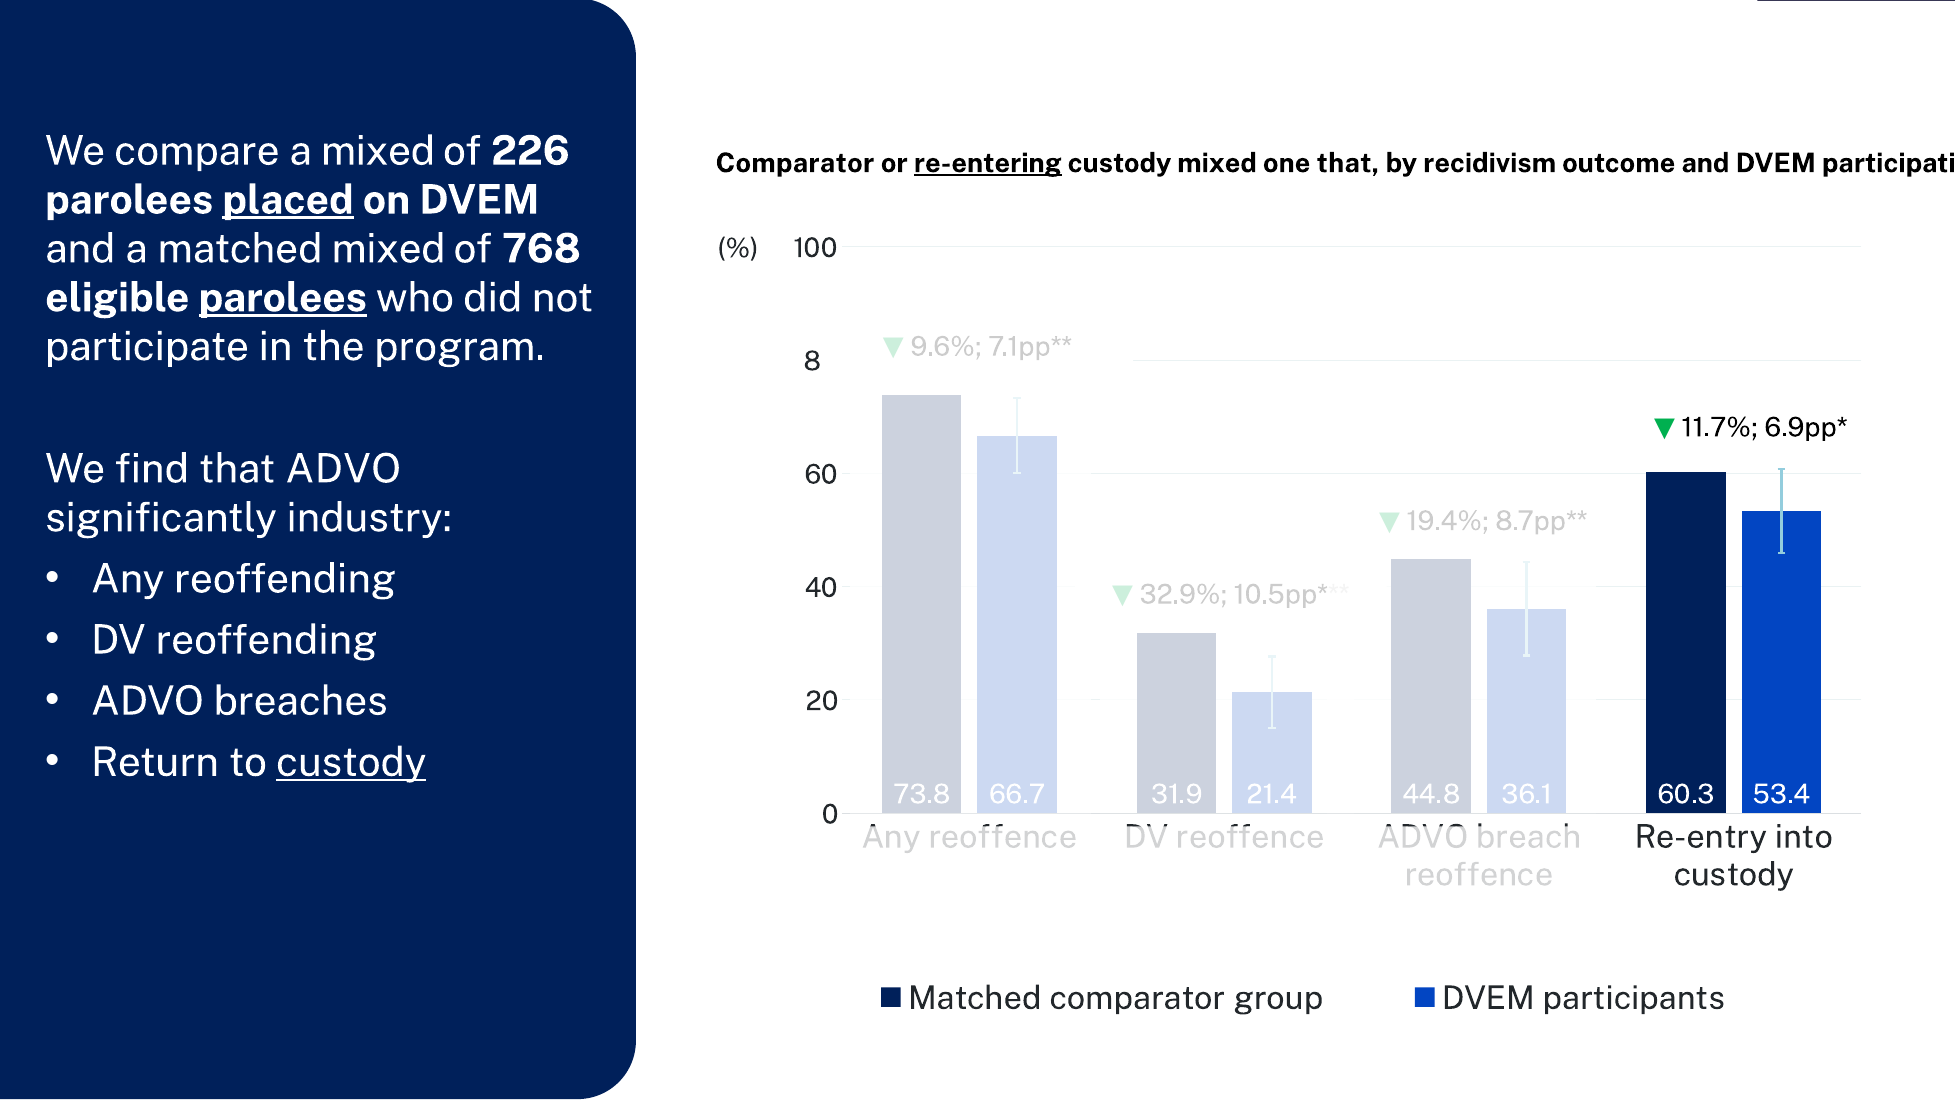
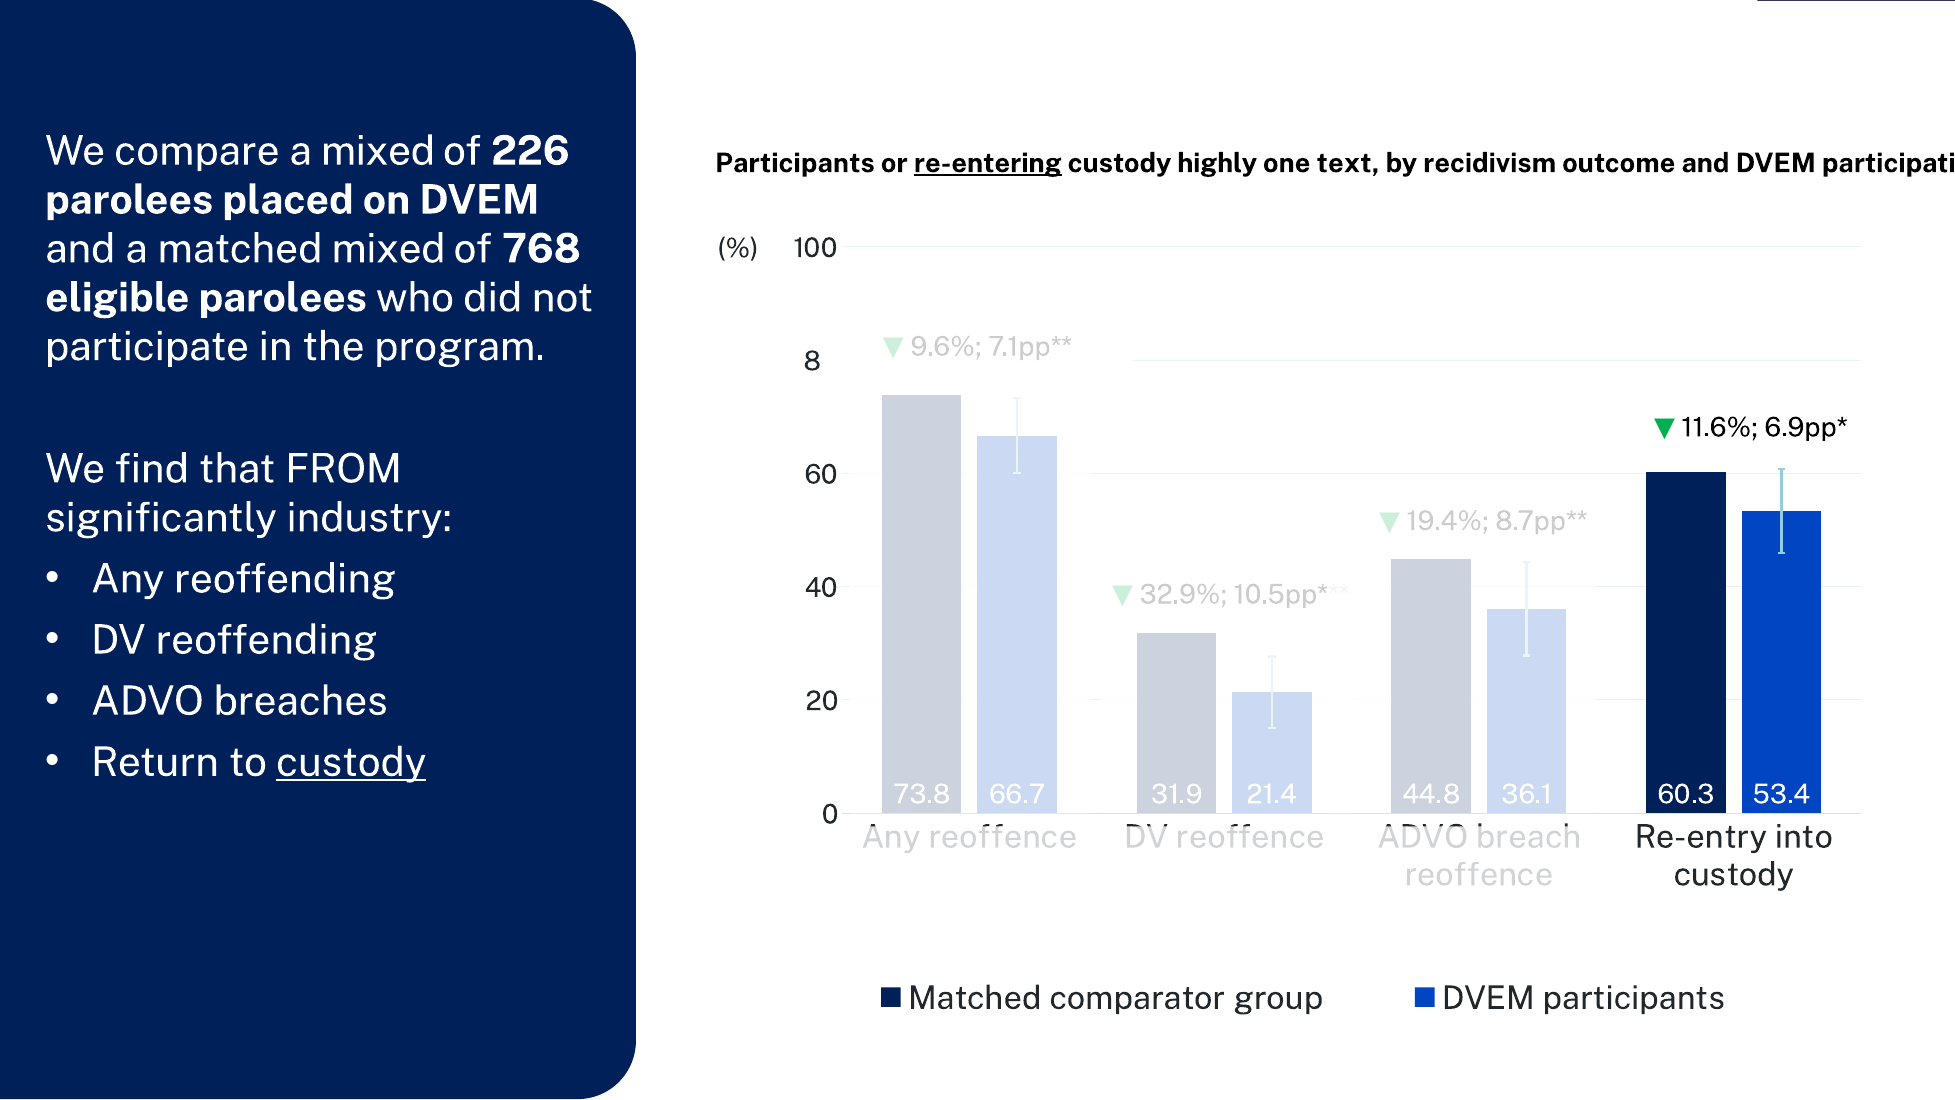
Comparator: Comparator -> Participants (795, 163)
custody mixed: mixed -> highly (1217, 163)
one that: that -> text (1348, 163)
placed underline: present -> none (288, 200)
parolees underline: present -> none (283, 298)
11.7%: 11.7% -> 11.6% (1720, 427)
that ADVO: ADVO -> FROM (344, 469)
